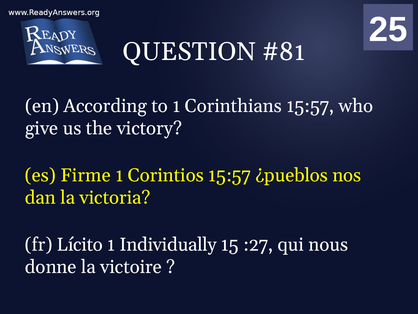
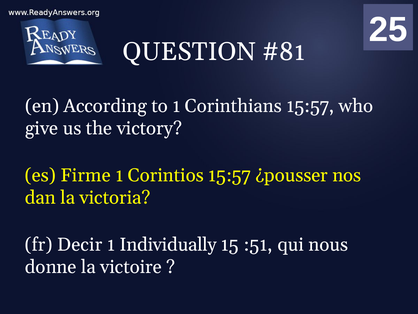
¿pueblos: ¿pueblos -> ¿pousser (292, 175)
Lícito: Lícito -> Decir (80, 244)
:27: :27 -> :51 (258, 244)
